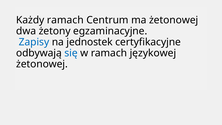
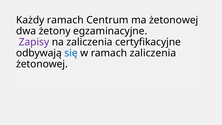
Zapisy colour: blue -> purple (34, 42)
na jednostek: jednostek -> zaliczenia (90, 42)
ramach językowej: językowej -> zaliczenia (153, 53)
